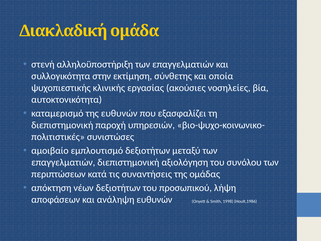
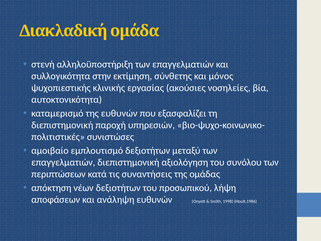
οποία: οποία -> μόνος (221, 76)
